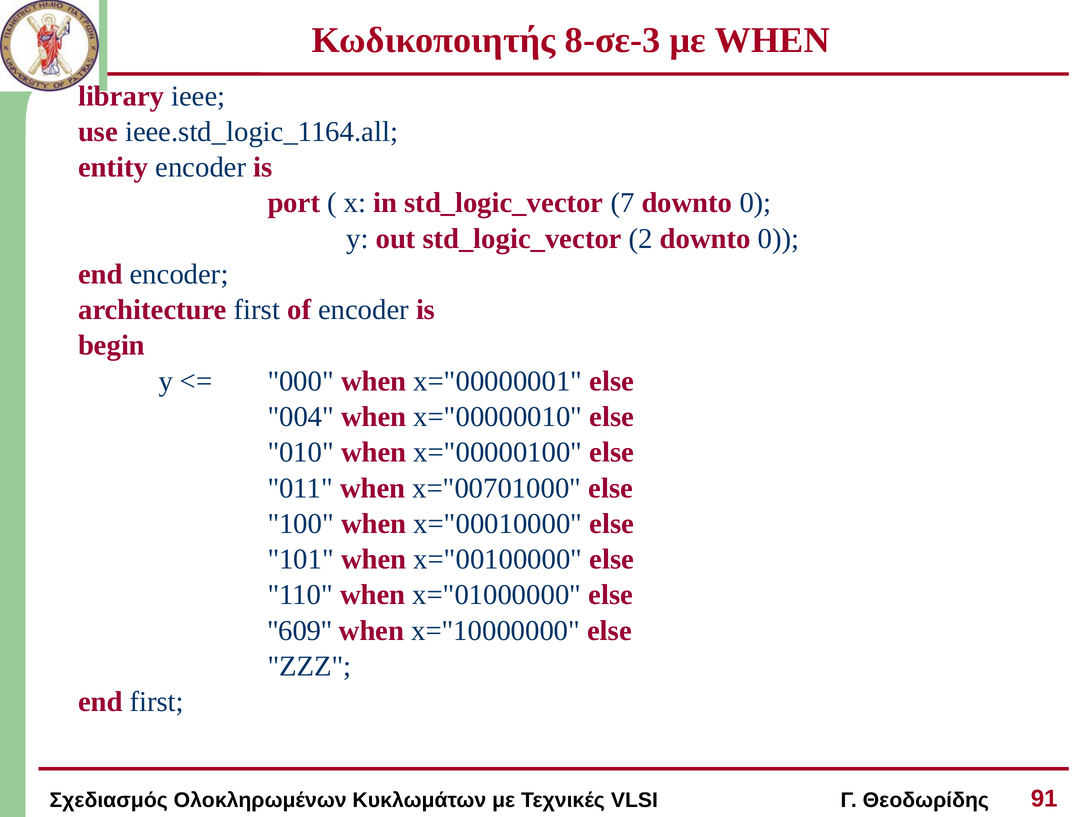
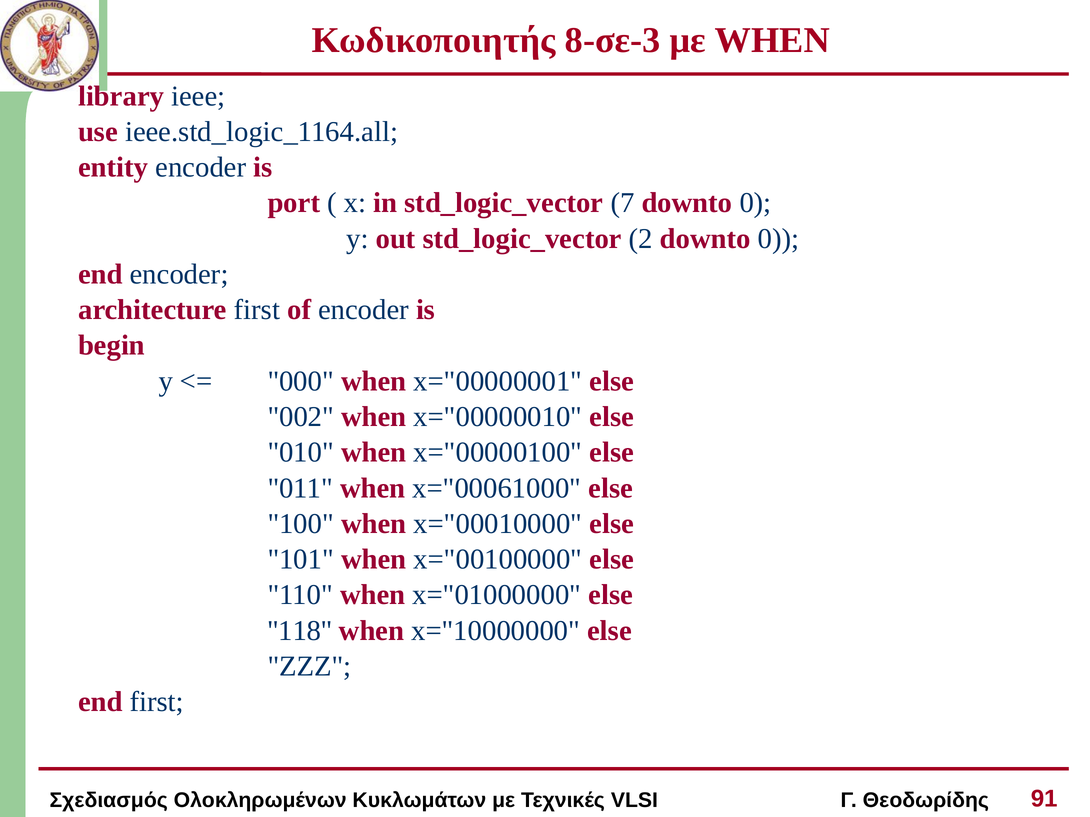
004: 004 -> 002 (301, 417)
x="00701000: x="00701000 -> x="00061000 (497, 488)
609: 609 -> 118 (300, 631)
